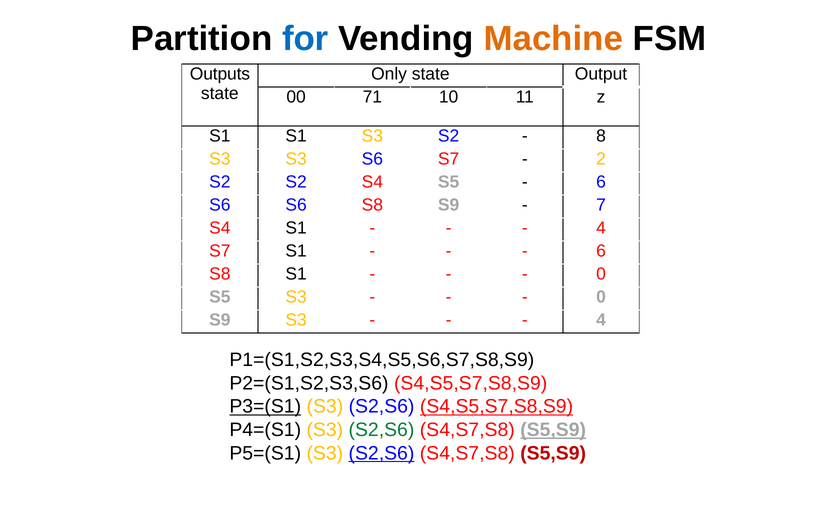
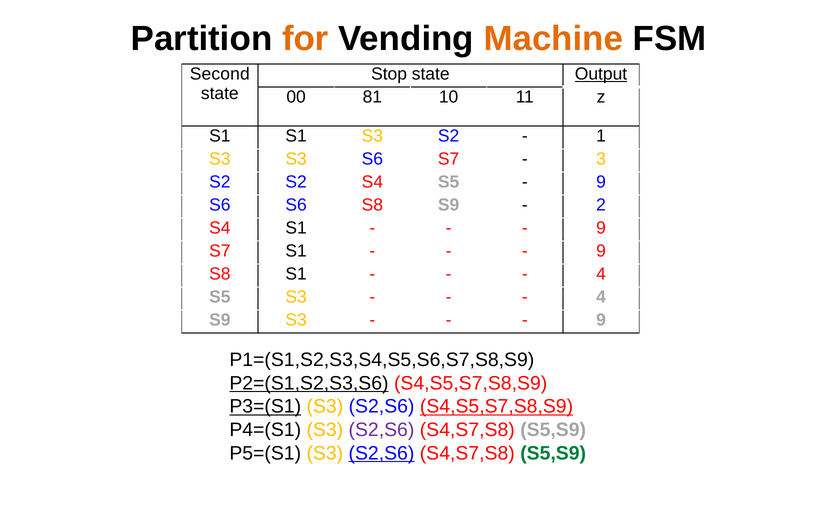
for colour: blue -> orange (305, 38)
Outputs: Outputs -> Second (220, 74)
Only: Only -> Stop (389, 74)
Output underline: none -> present (601, 74)
71: 71 -> 81 (372, 97)
8: 8 -> 1 (601, 136)
2: 2 -> 3 (601, 159)
6: 6 -> 9 (601, 182)
7: 7 -> 2 (601, 205)
4: 4 -> 9 (601, 228)
6: 6 -> 9 (601, 251)
0: 0 -> 4 (601, 274)
0: 0 -> 4 (601, 297)
4: 4 -> 9 (601, 320)
P2=(S1,S2,S3,S6 underline: none -> present (309, 383)
S2,S6 colour: green -> purple (381, 430)
S5,S9 underline: present -> none (553, 430)
S5,S9 colour: red -> green (553, 453)
